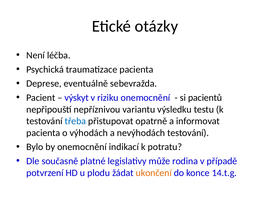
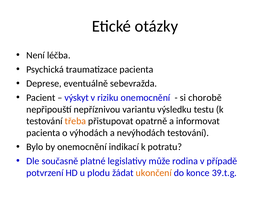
pacientů: pacientů -> chorobě (205, 97)
třeba colour: blue -> orange (75, 121)
14.t.g: 14.t.g -> 39.t.g (224, 172)
